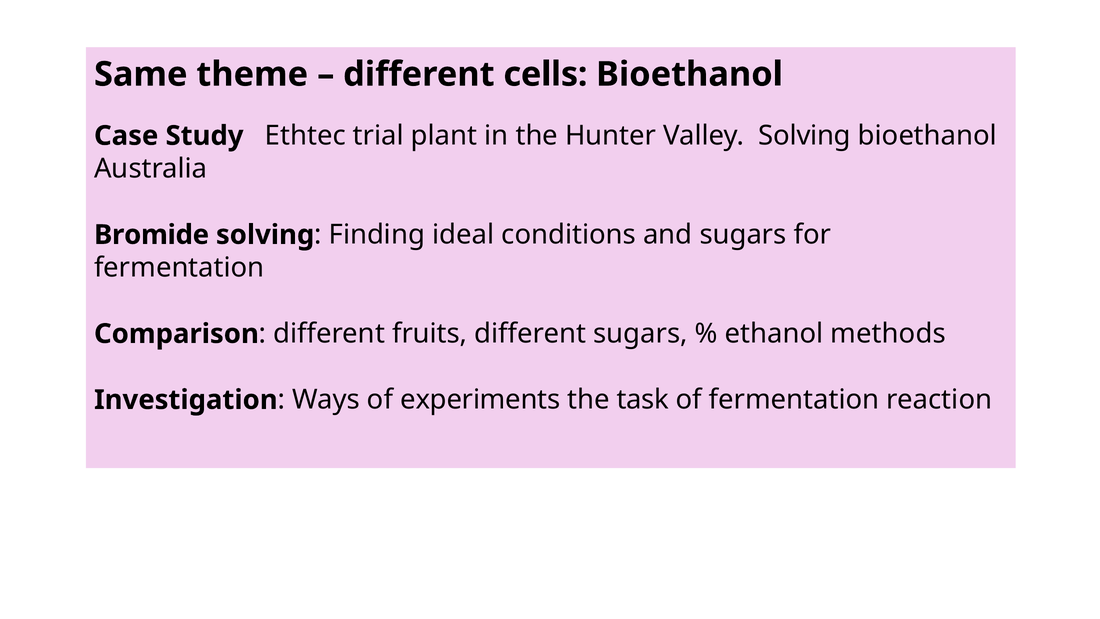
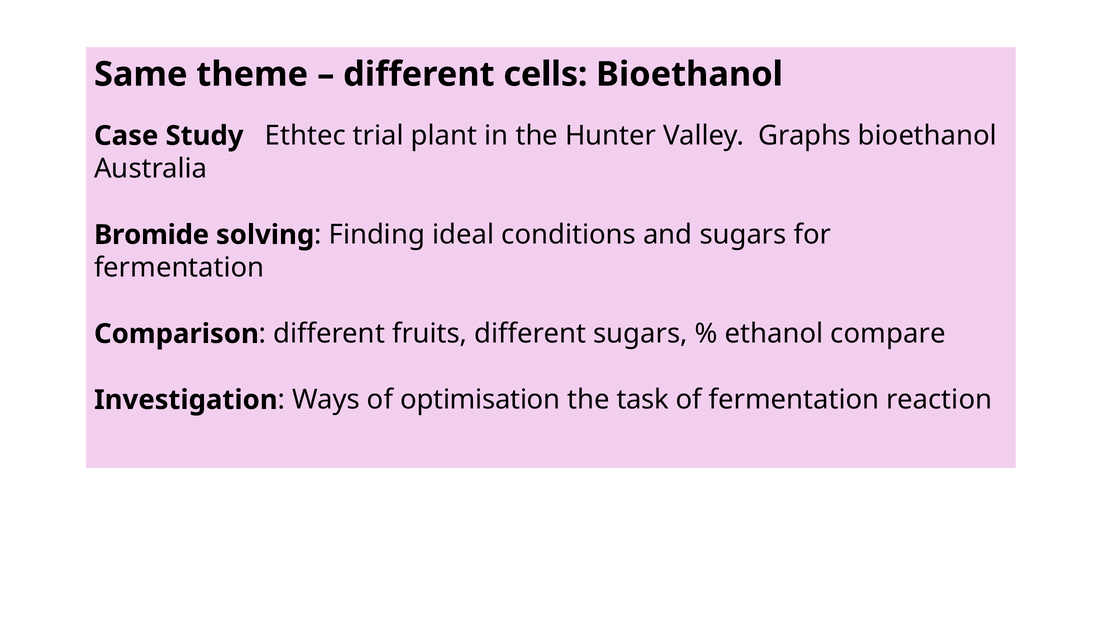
Valley Solving: Solving -> Graphs (805, 136)
methods: methods -> compare (888, 334)
experiments: experiments -> optimisation (480, 400)
